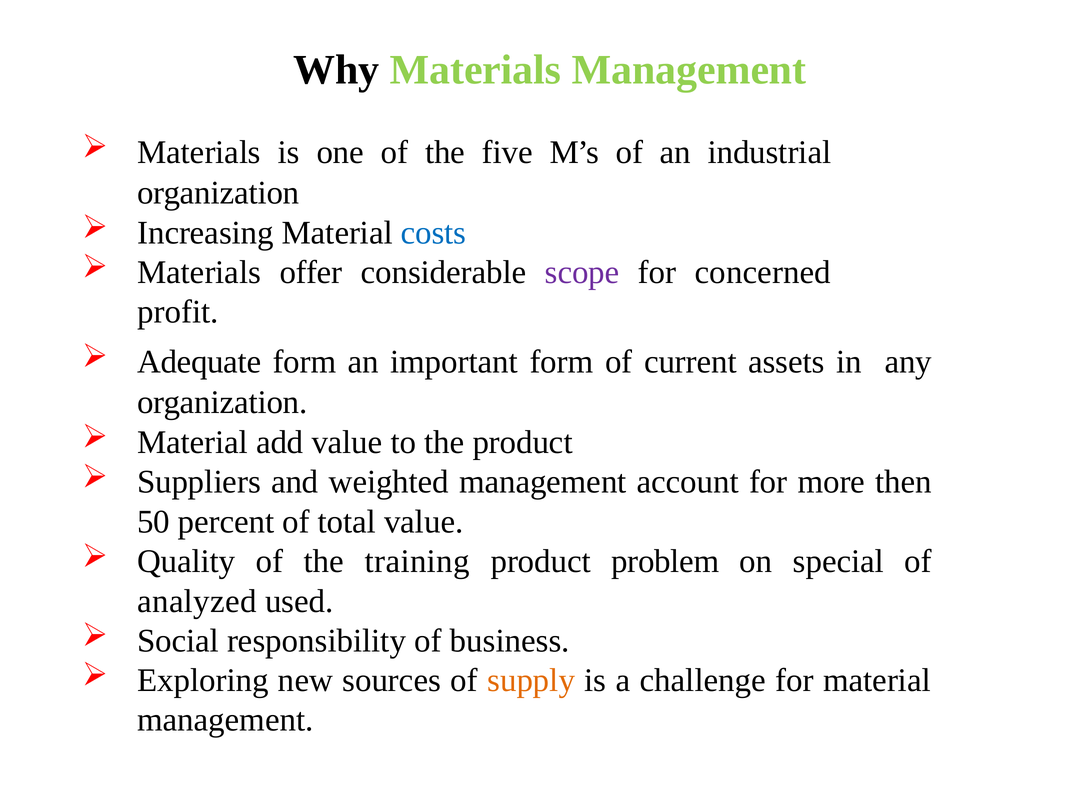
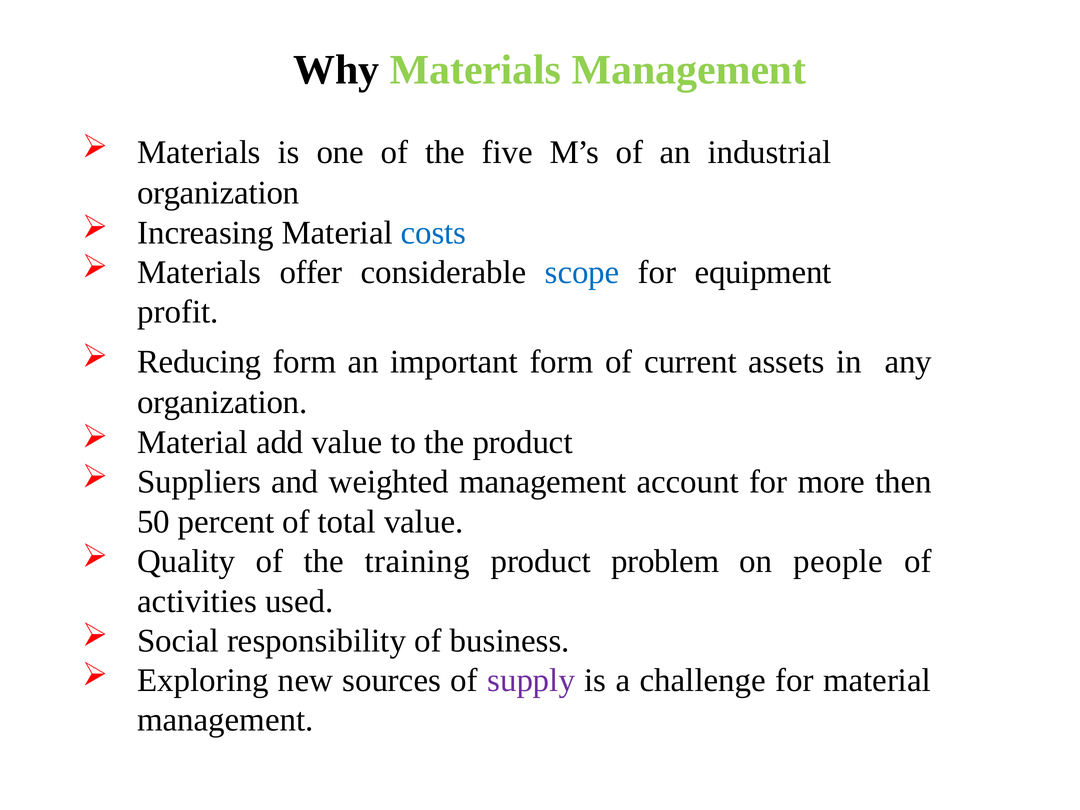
scope colour: purple -> blue (582, 272)
concerned: concerned -> equipment (763, 272)
Adequate: Adequate -> Reducing (199, 362)
special: special -> people (838, 562)
analyzed: analyzed -> activities (197, 601)
supply colour: orange -> purple (531, 680)
